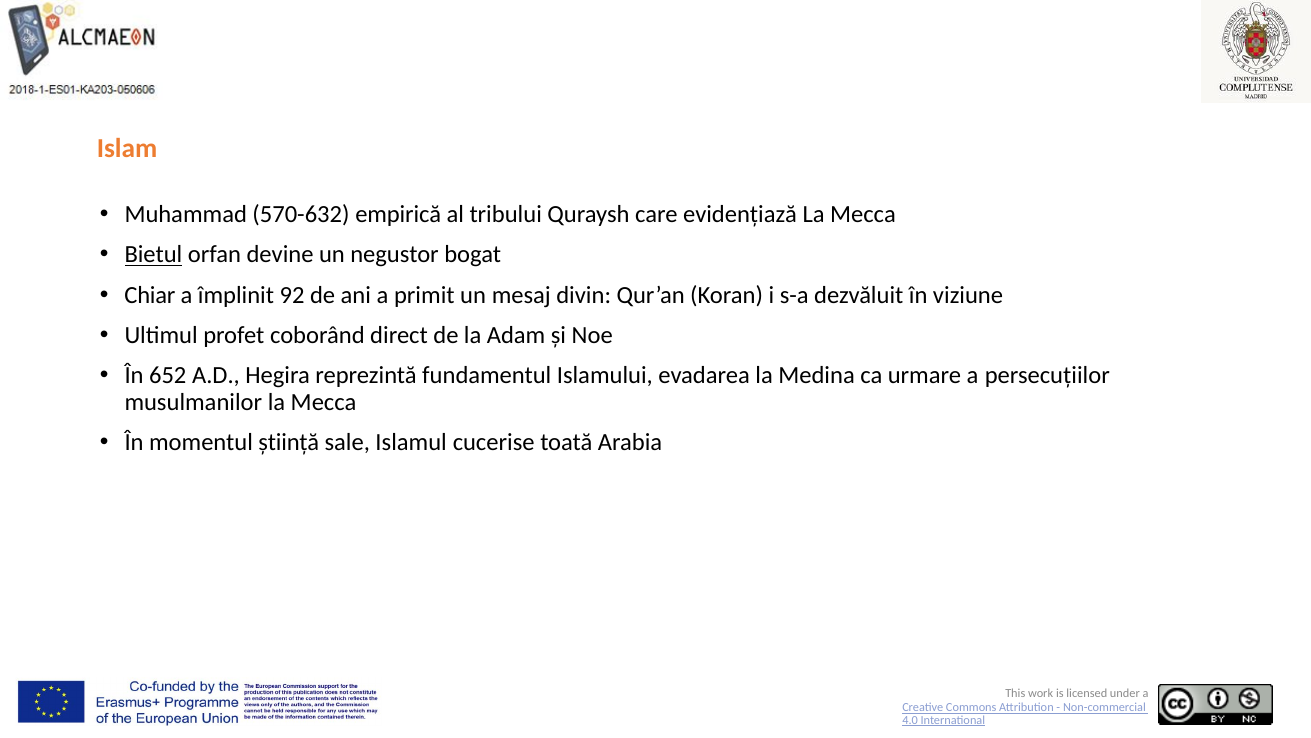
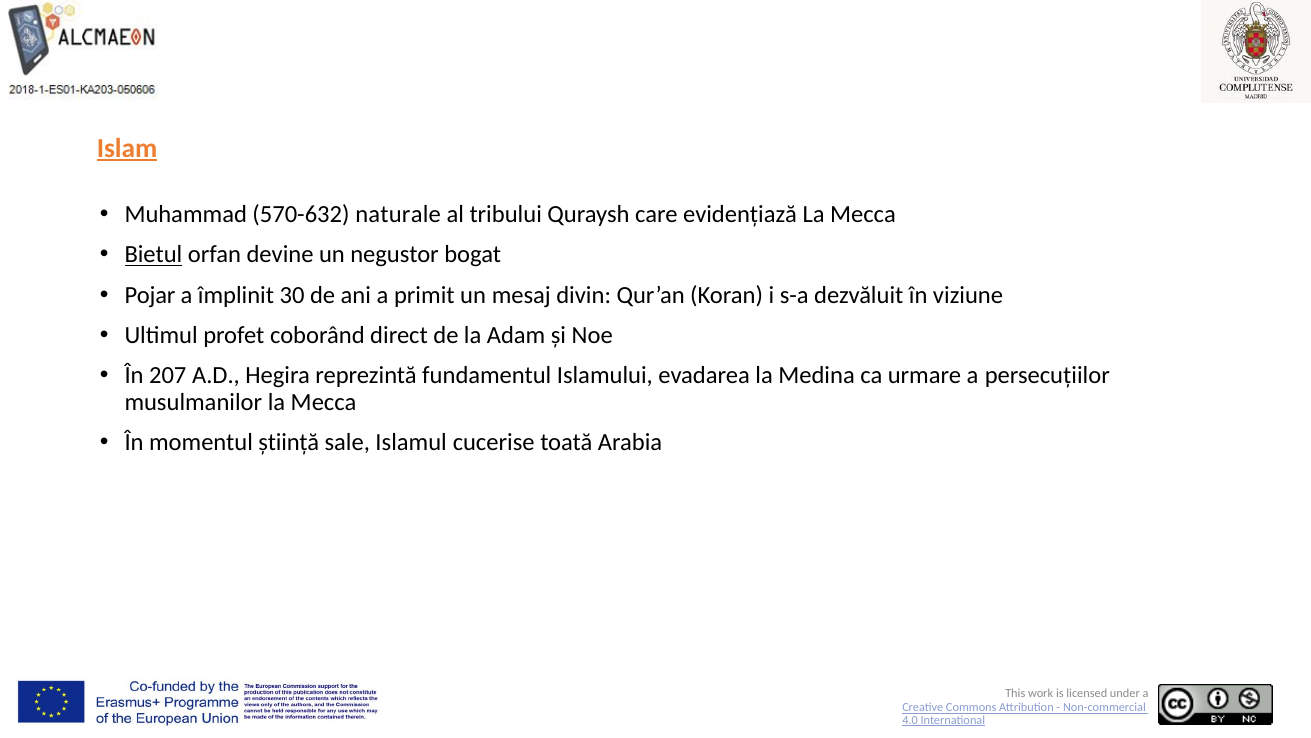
Islam underline: none -> present (127, 148)
empirică: empirică -> naturale (398, 214)
Chiar: Chiar -> Pojar (150, 295)
92: 92 -> 30 (292, 295)
652: 652 -> 207 (168, 375)
